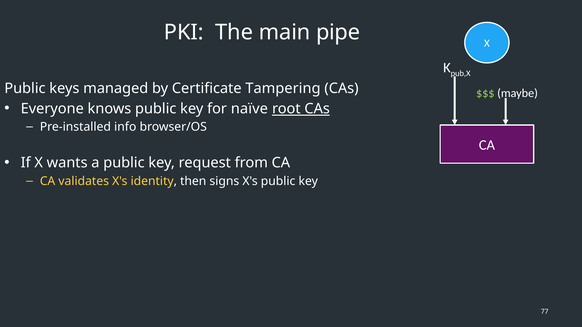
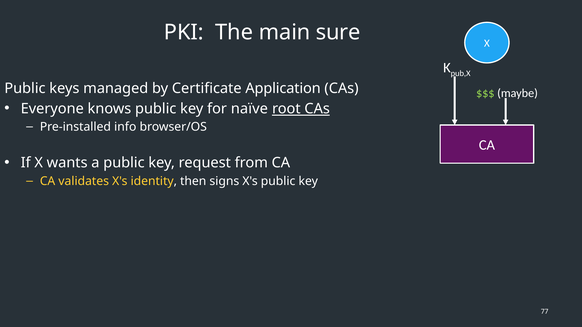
pipe: pipe -> sure (338, 32)
Tampering: Tampering -> Application (283, 88)
